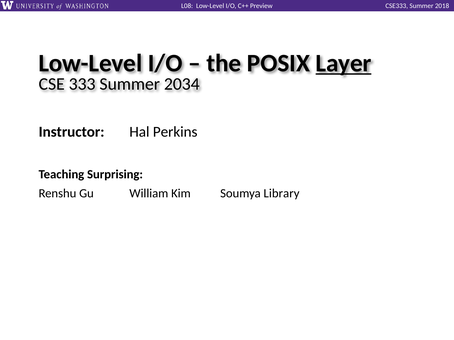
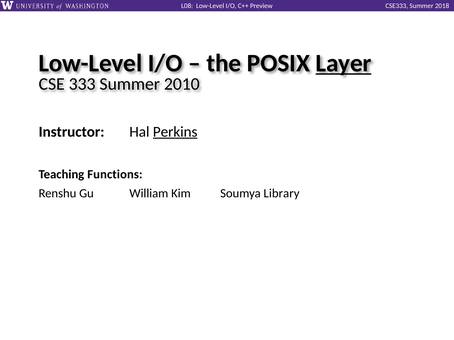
2034: 2034 -> 2010 (182, 84)
Perkins underline: none -> present (175, 132)
Surprising: Surprising -> Functions (115, 175)
